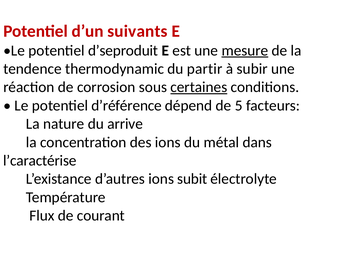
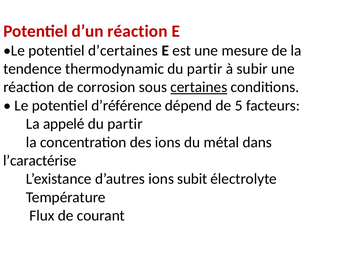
d’un suivants: suivants -> réaction (138, 31)
d’seproduit: d’seproduit -> d’certaines (123, 50)
mesure underline: present -> none (245, 50)
nature: nature -> appelé (64, 124)
arrive: arrive -> partir (125, 124)
